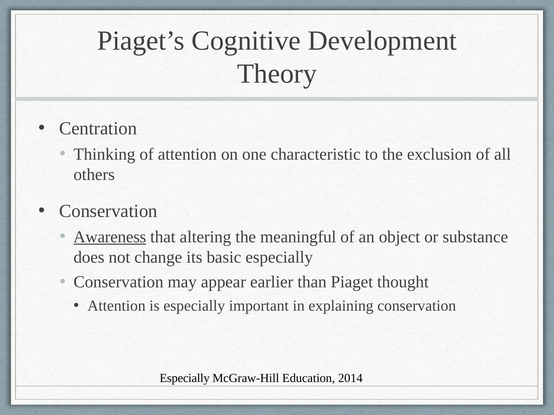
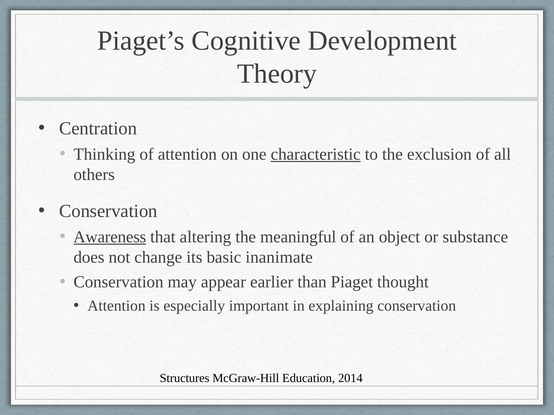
characteristic underline: none -> present (316, 154)
basic especially: especially -> inanimate (279, 257)
Especially: Especially -> Structures (185, 378)
